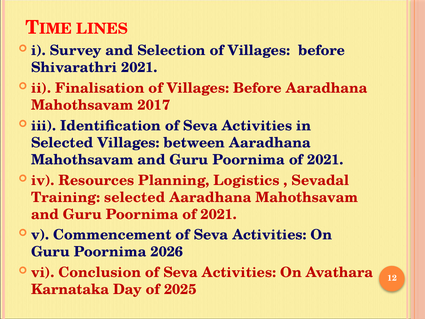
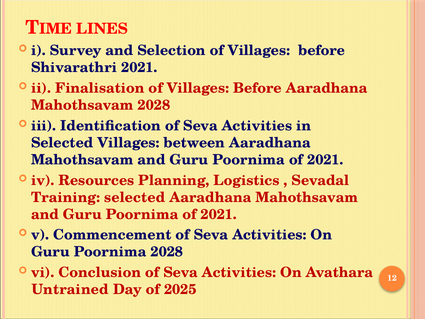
Mahothsavam 2017: 2017 -> 2028 (154, 105)
Poornima 2026: 2026 -> 2028 (167, 252)
Karnataka: Karnataka -> Untrained (70, 289)
